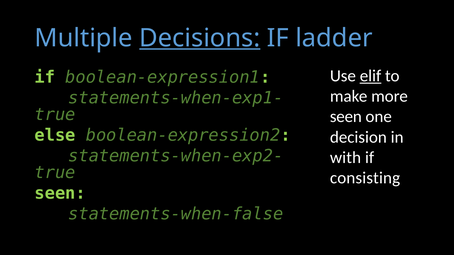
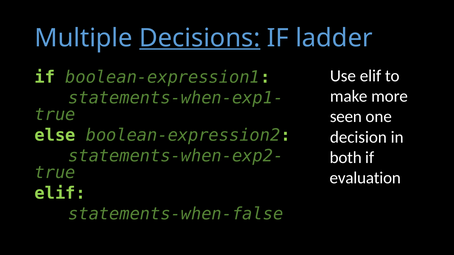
elif underline: present -> none (370, 76)
with: with -> both (346, 158)
consisting: consisting -> evaluation (365, 178)
seen: seen -> elif (60, 194)
